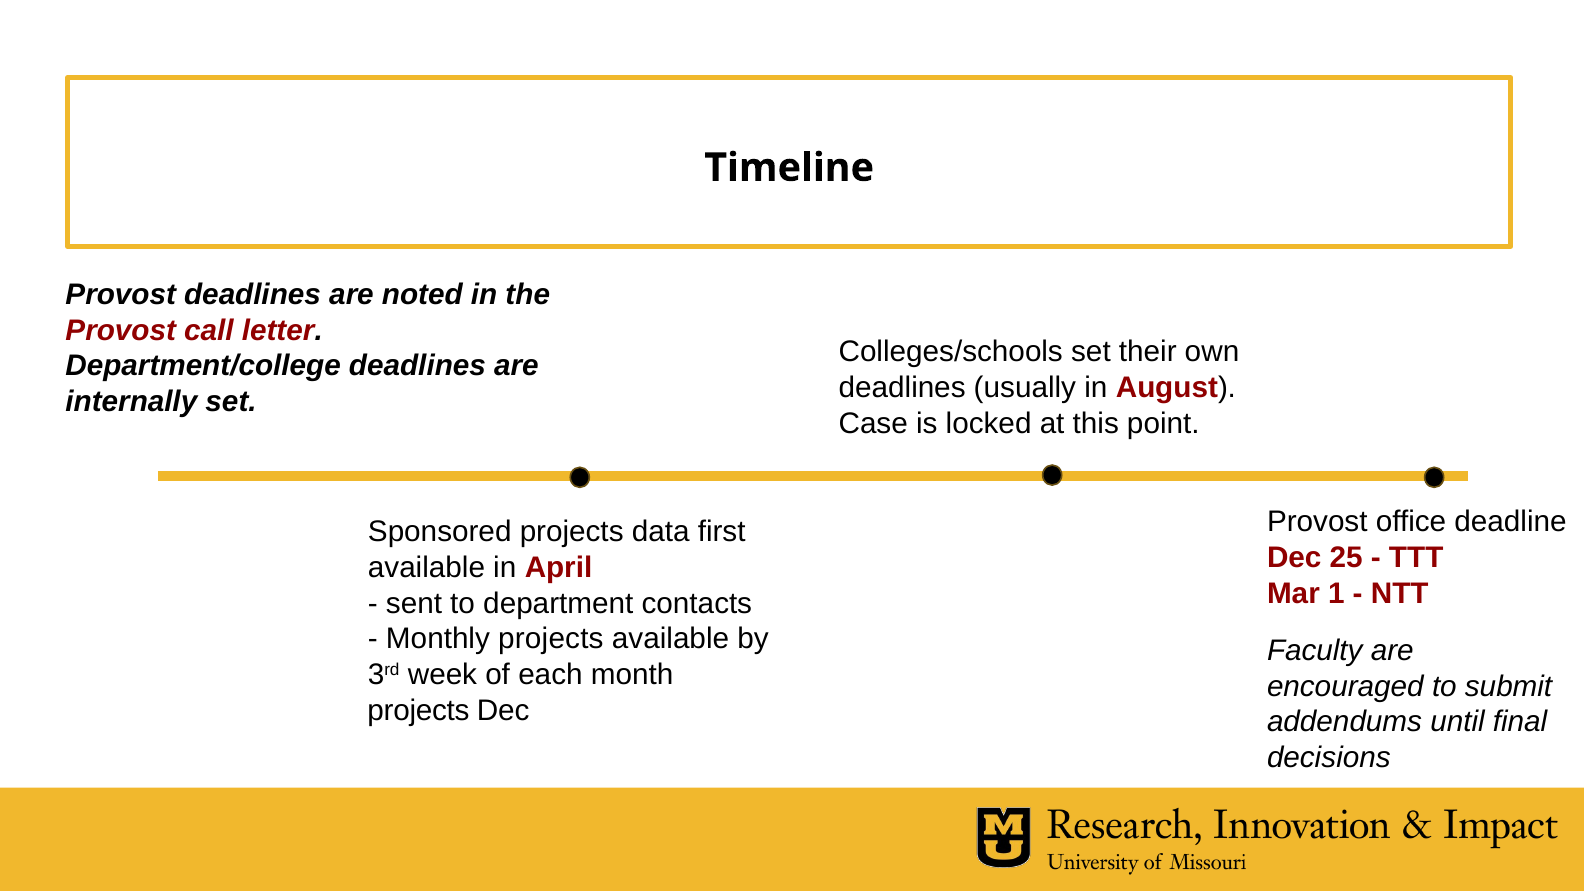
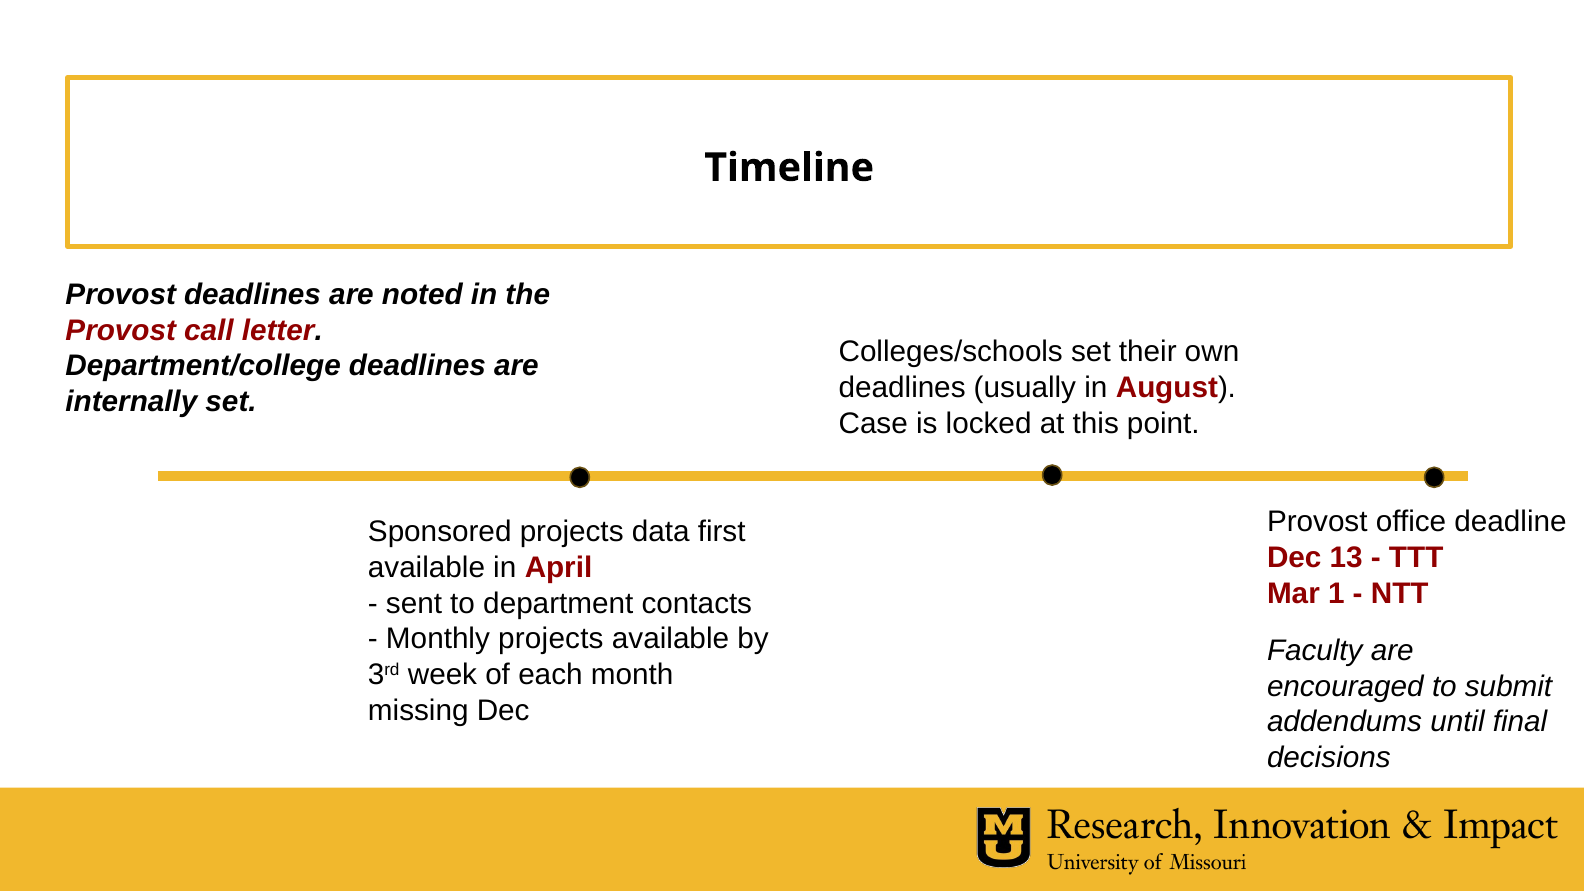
25: 25 -> 13 (1346, 558)
projects: projects -> missing (418, 710)
